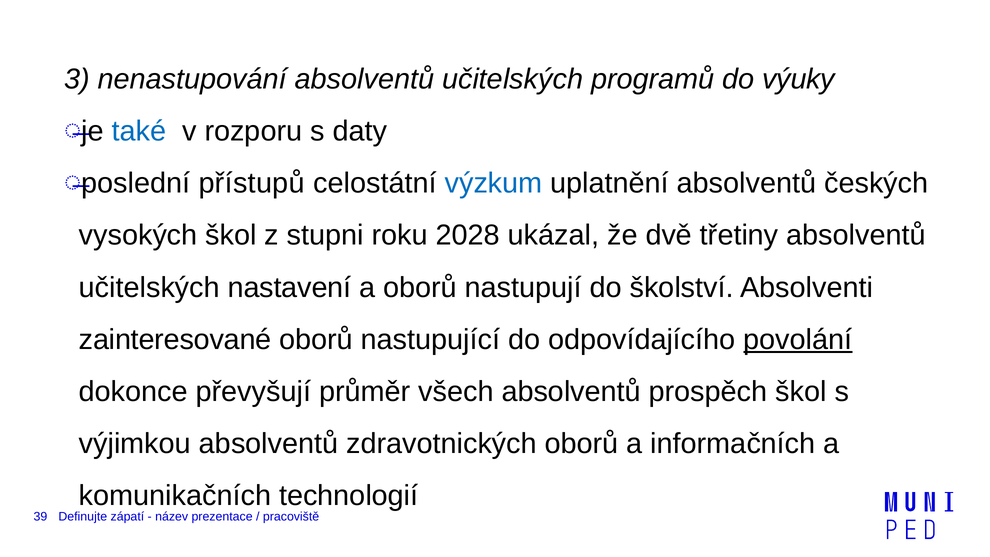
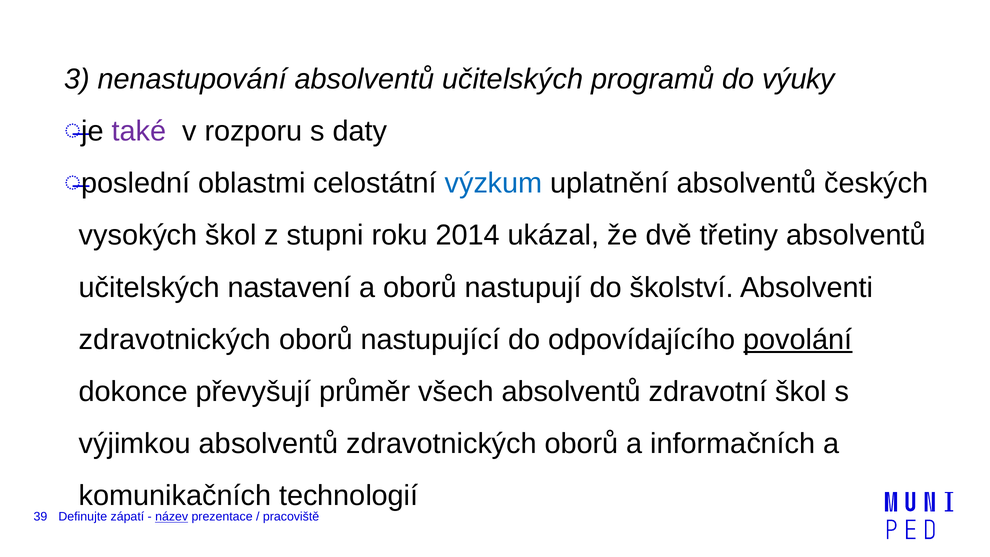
také colour: blue -> purple (139, 131)
přístupů: přístupů -> oblastmi (252, 183)
2028: 2028 -> 2014 (468, 235)
zainteresované: zainteresované -> zdravotnických (175, 339)
prospěch: prospěch -> zdravotní (708, 391)
název underline: none -> present (172, 517)
